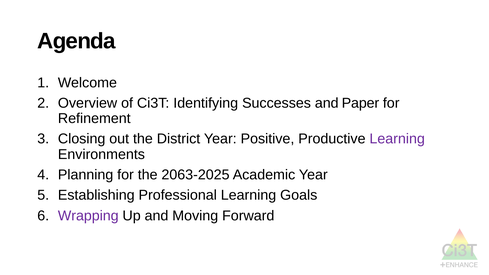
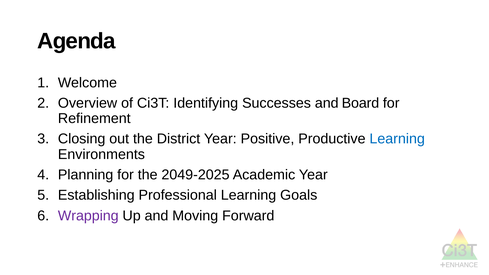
Paper: Paper -> Board (360, 103)
Learning colour: purple -> blue (397, 139)
2063-2025: 2063-2025 -> 2049-2025 (196, 175)
